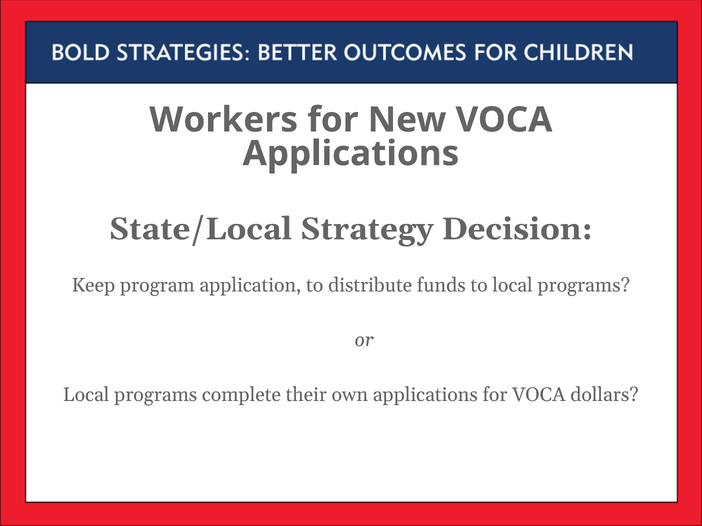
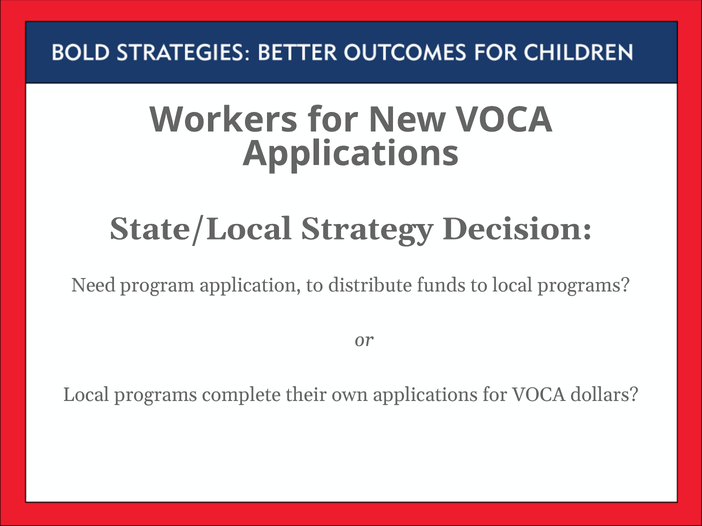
Keep: Keep -> Need (94, 286)
